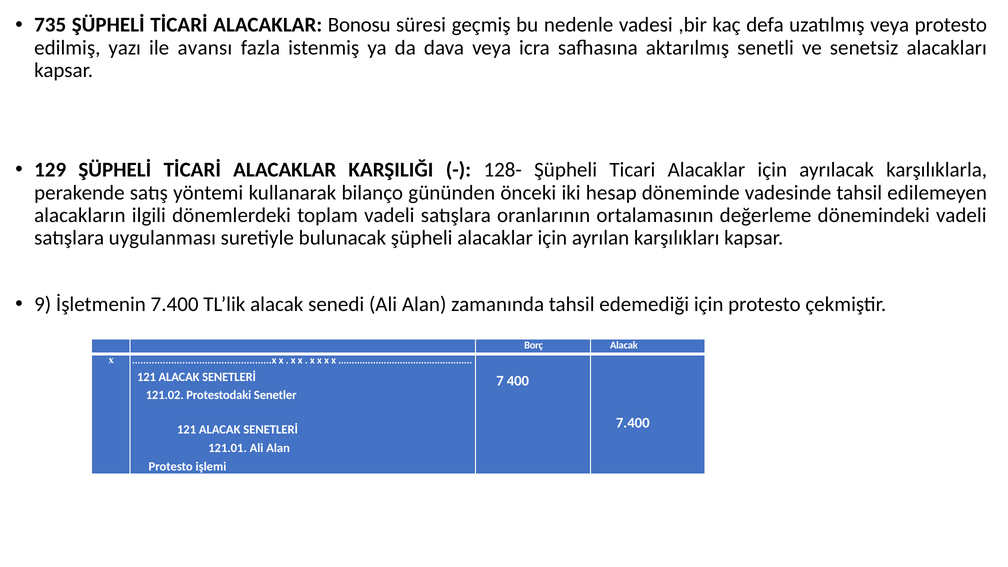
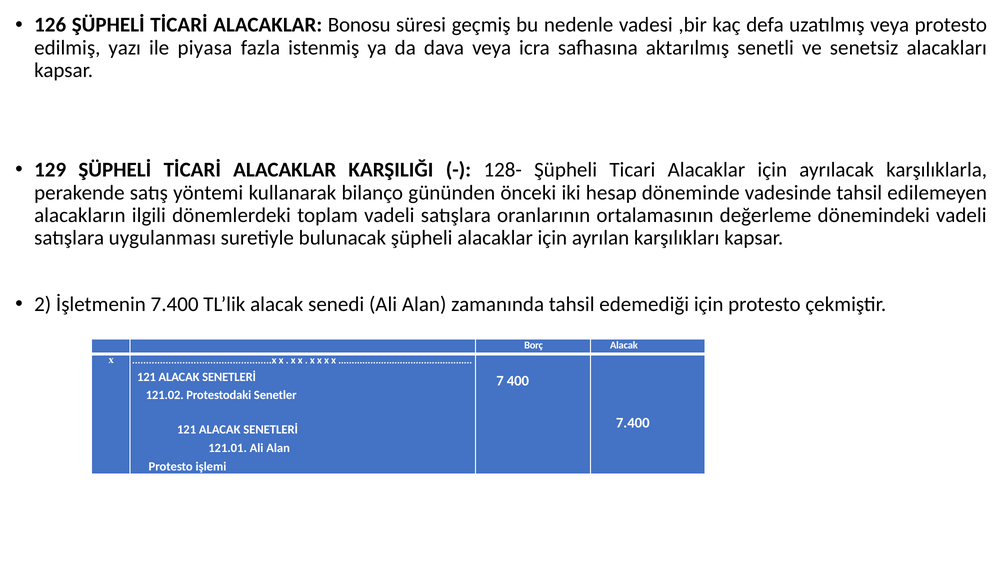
735: 735 -> 126 (50, 25)
avansı: avansı -> piyasa (205, 48)
9: 9 -> 2 (43, 304)
